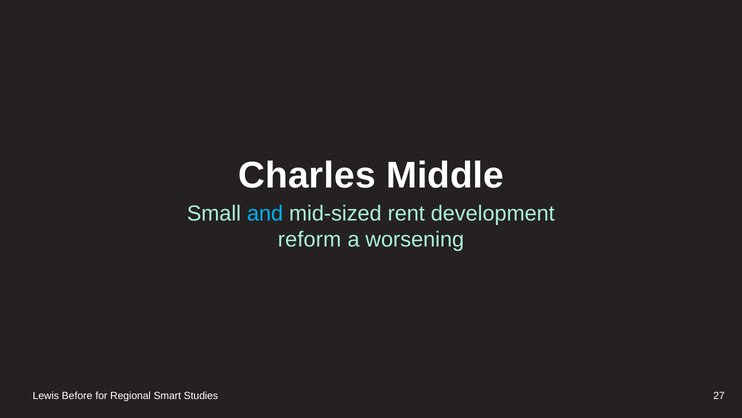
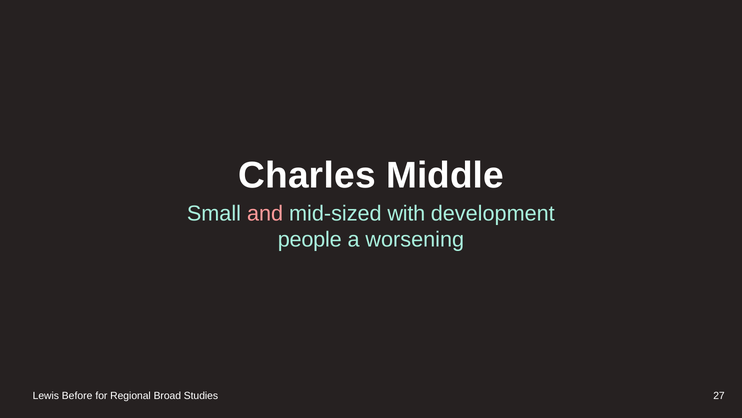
and colour: light blue -> pink (265, 213)
rent: rent -> with (406, 213)
reform: reform -> people (310, 239)
Smart: Smart -> Broad (167, 395)
